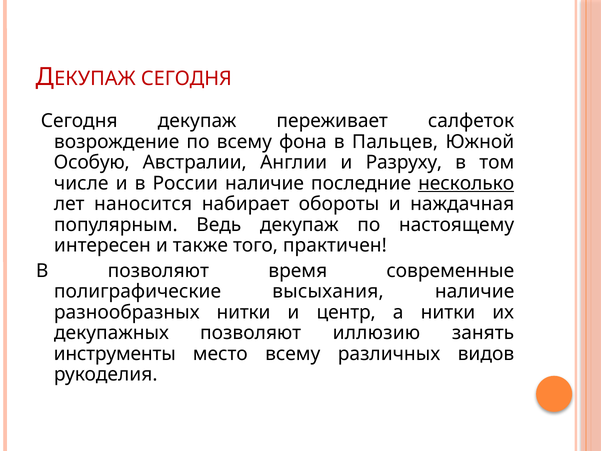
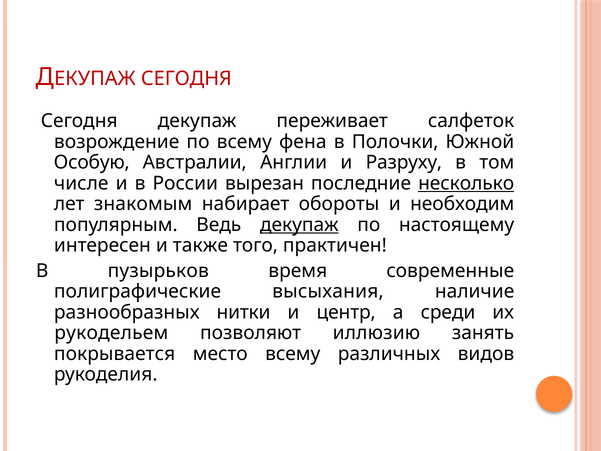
фона: фона -> фена (303, 142)
Пальцев: Пальцев -> Полочки (395, 142)
России наличие: наличие -> вырезан (265, 183)
наносится: наносится -> знакомым (143, 204)
наждачная: наждачная -> необходим (462, 204)
декупаж underline: none -> present (299, 225)
В позволяют: позволяют -> пузырьков (158, 271)
а нитки: нитки -> среди (448, 312)
декупажных: декупажных -> рукодельем (111, 333)
инструменты: инструменты -> покрывается (115, 353)
